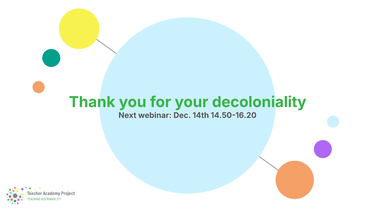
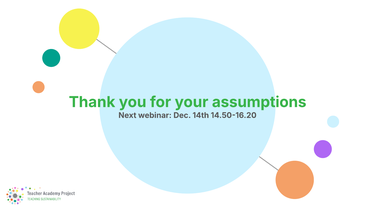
decoloniality: decoloniality -> assumptions (259, 102)
